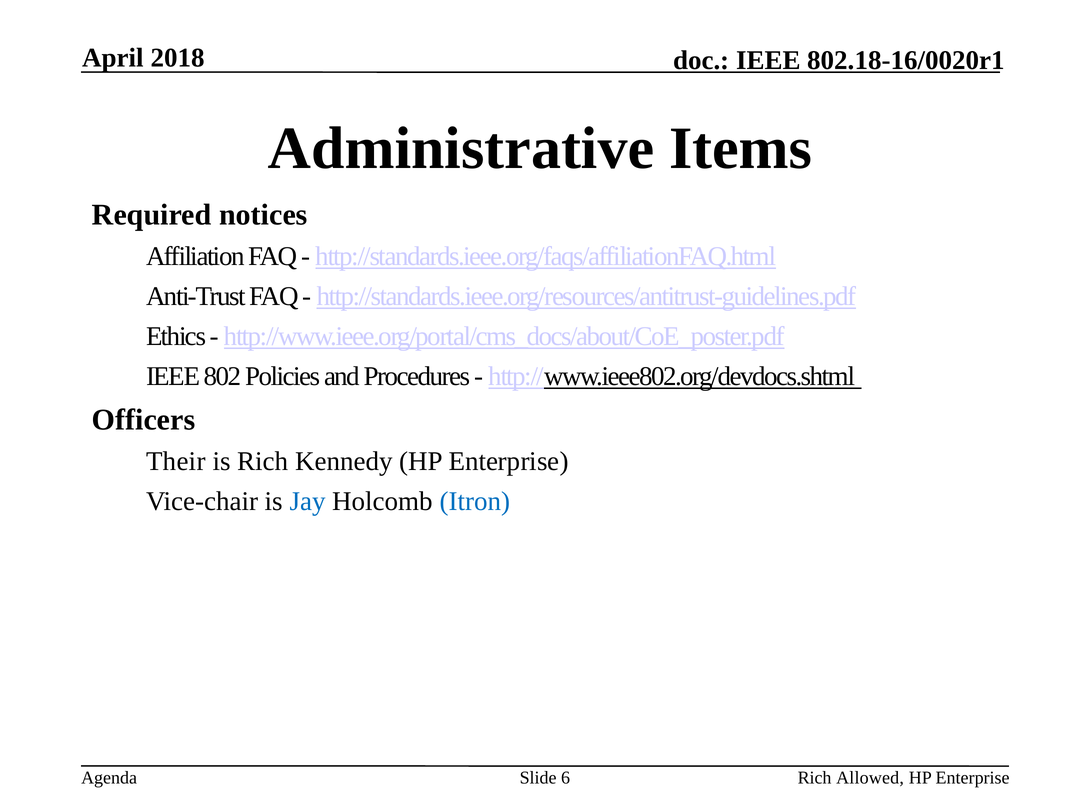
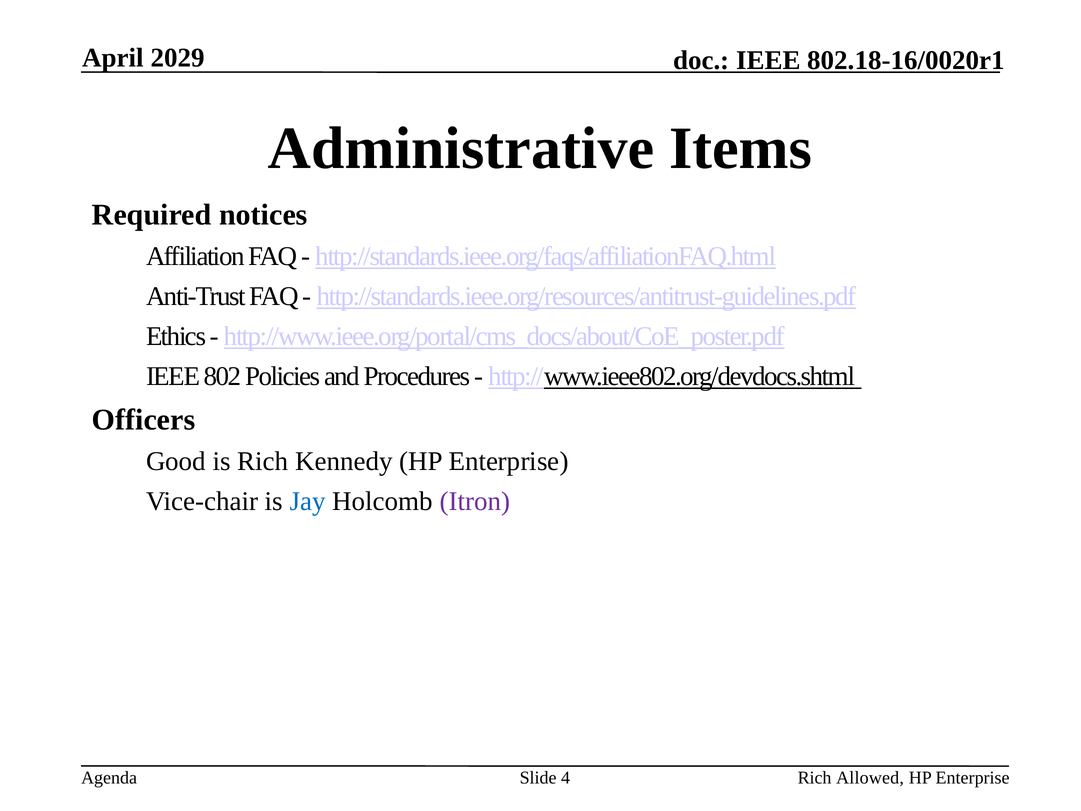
2018: 2018 -> 2029 (178, 58)
Their: Their -> Good (176, 461)
Itron colour: blue -> purple (475, 501)
6: 6 -> 4 (566, 778)
